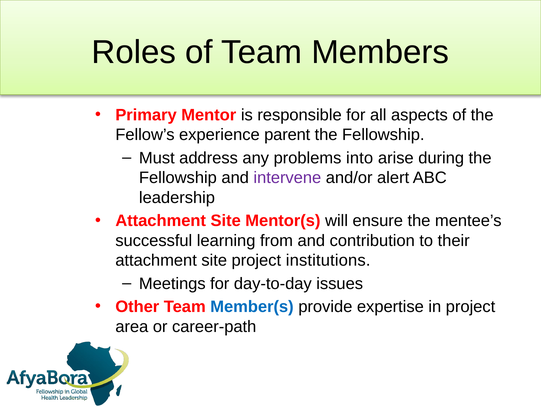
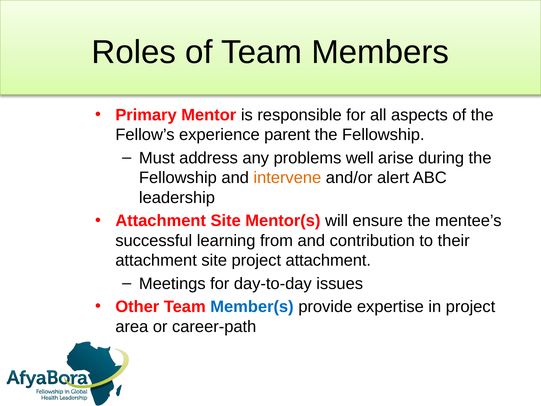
into: into -> well (360, 158)
intervene colour: purple -> orange (287, 178)
project institutions: institutions -> attachment (328, 260)
